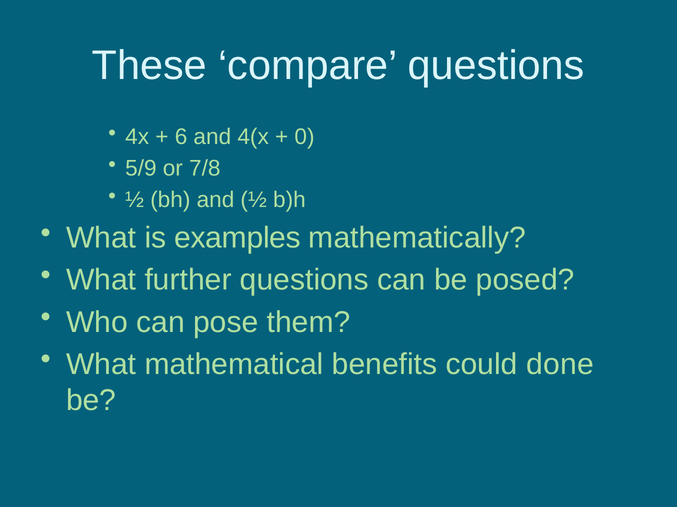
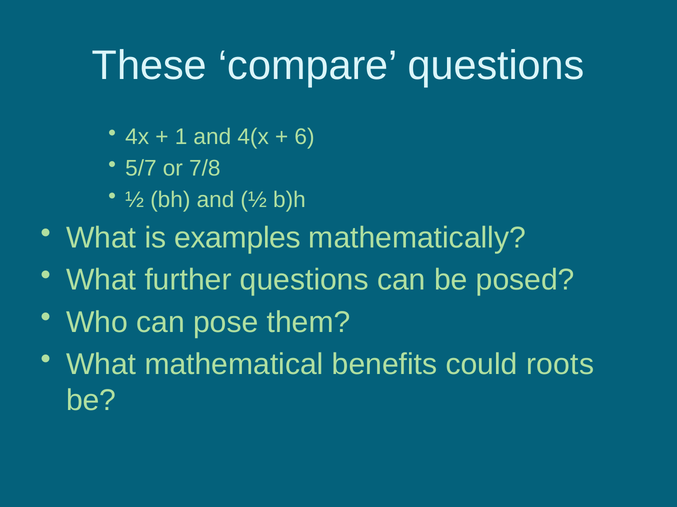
6: 6 -> 1 (181, 137)
0: 0 -> 6 (304, 137)
5/9: 5/9 -> 5/7 (141, 169)
done: done -> roots (560, 365)
